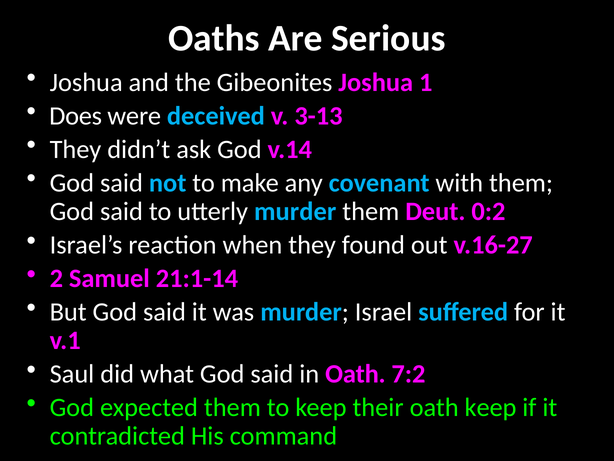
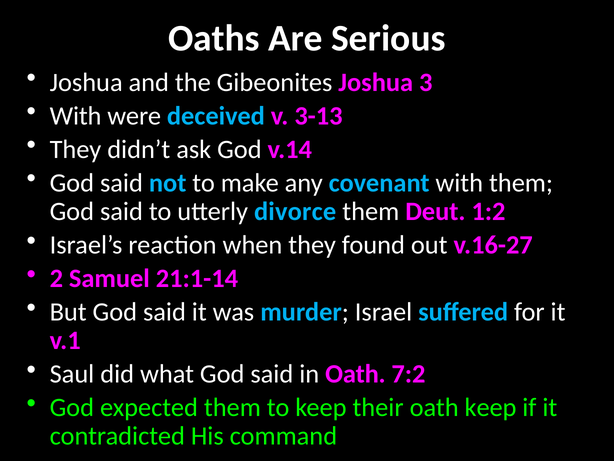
1: 1 -> 3 (426, 82)
Does: Does -> With (76, 116)
utterly murder: murder -> divorce (295, 211)
0:2: 0:2 -> 1:2 (488, 211)
